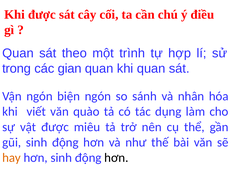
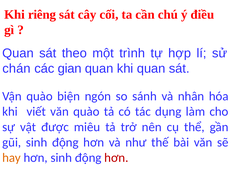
Khi được: được -> riêng (42, 15)
trong: trong -> chán (16, 69)
Vận ngón: ngón -> quào (40, 96)
hơn colour: black -> red (116, 158)
